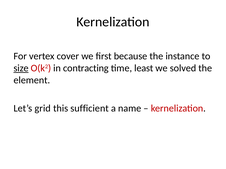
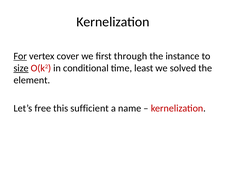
For underline: none -> present (20, 56)
because: because -> through (131, 56)
contracting: contracting -> conditional (86, 68)
grid: grid -> free (43, 109)
